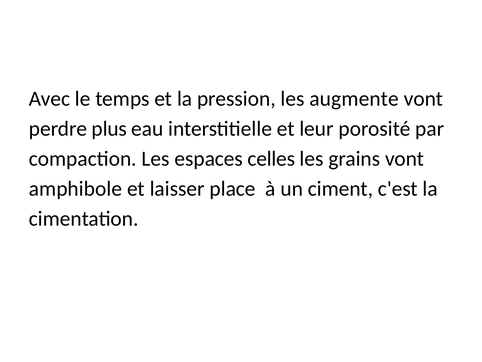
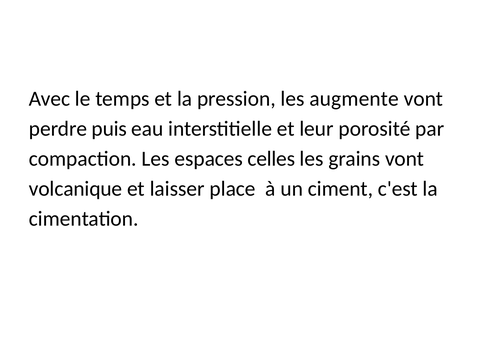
plus: plus -> puis (109, 128)
amphibole: amphibole -> volcanique (76, 188)
